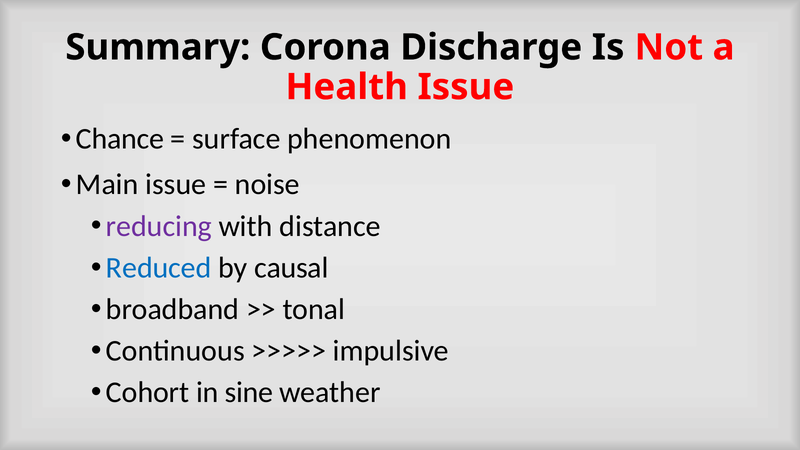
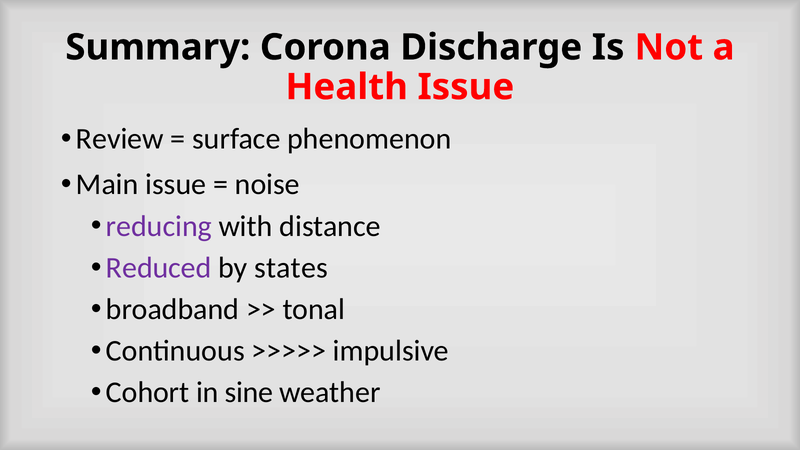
Chance: Chance -> Review (120, 139)
Reduced colour: blue -> purple (159, 268)
causal: causal -> states (291, 268)
